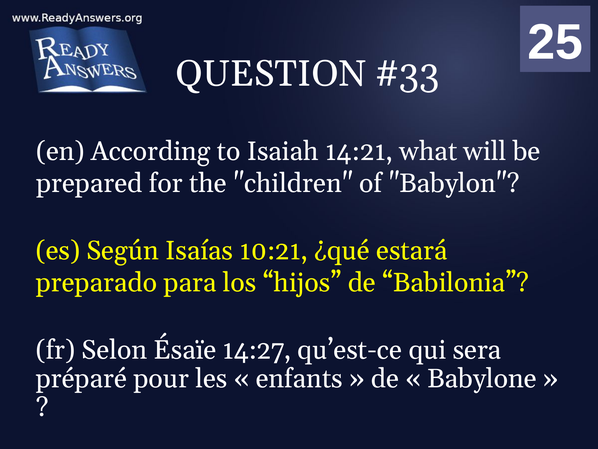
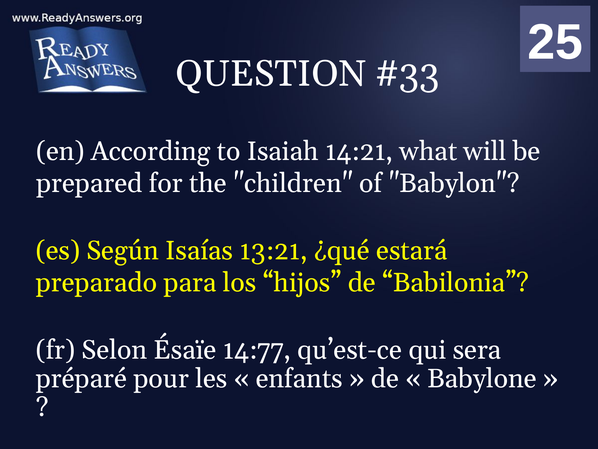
10:21: 10:21 -> 13:21 (274, 250)
14:27: 14:27 -> 14:77 (257, 350)
